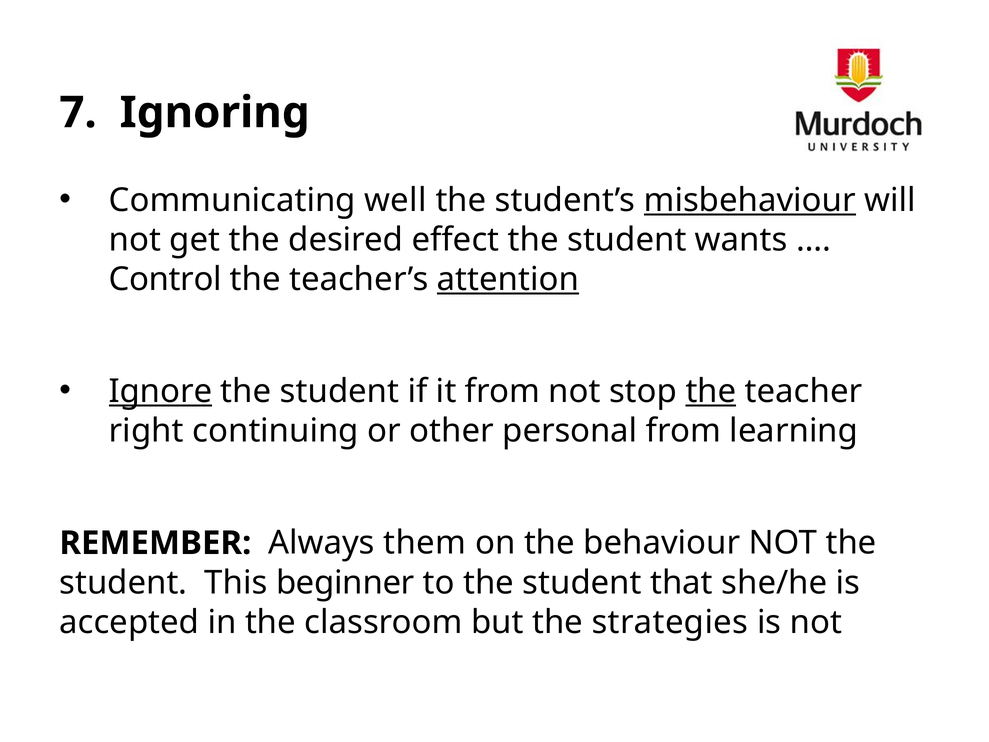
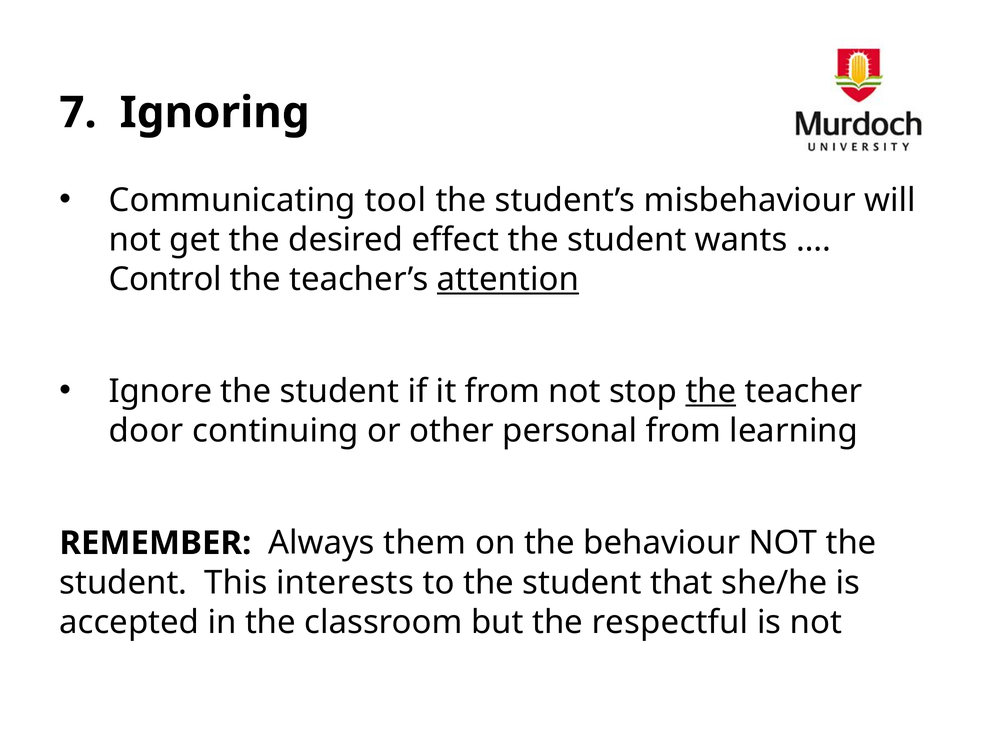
well: well -> tool (395, 200)
misbehaviour underline: present -> none (750, 200)
Ignore underline: present -> none (160, 391)
right: right -> door (146, 431)
beginner: beginner -> interests (345, 582)
strategies: strategies -> respectful (670, 622)
